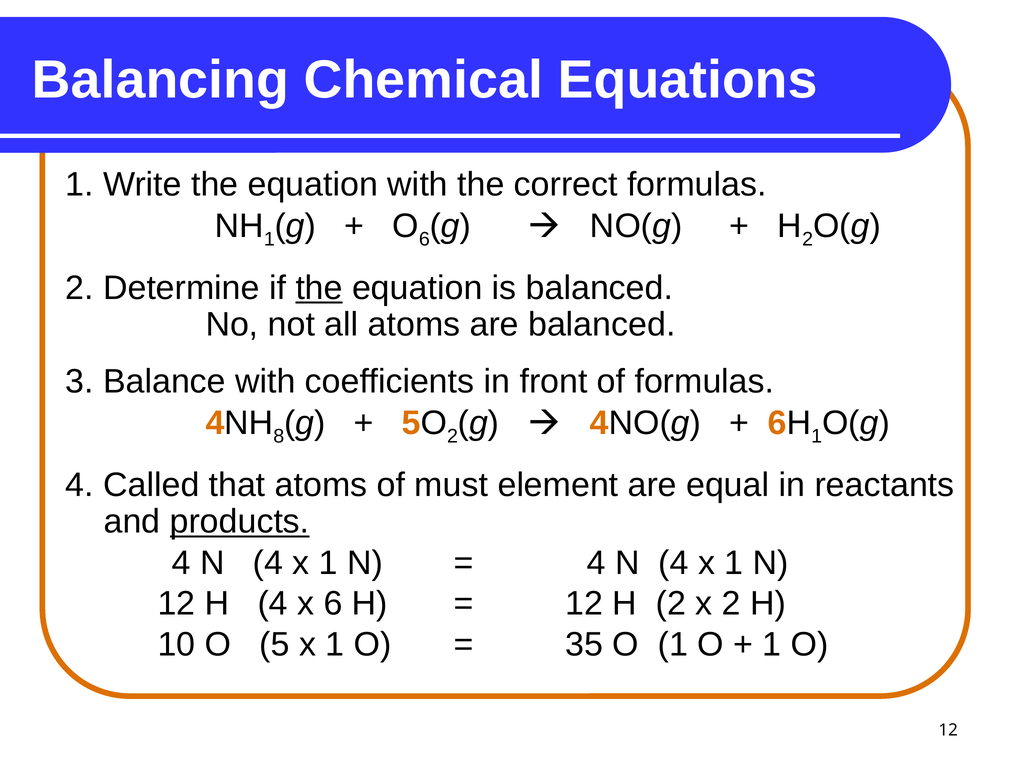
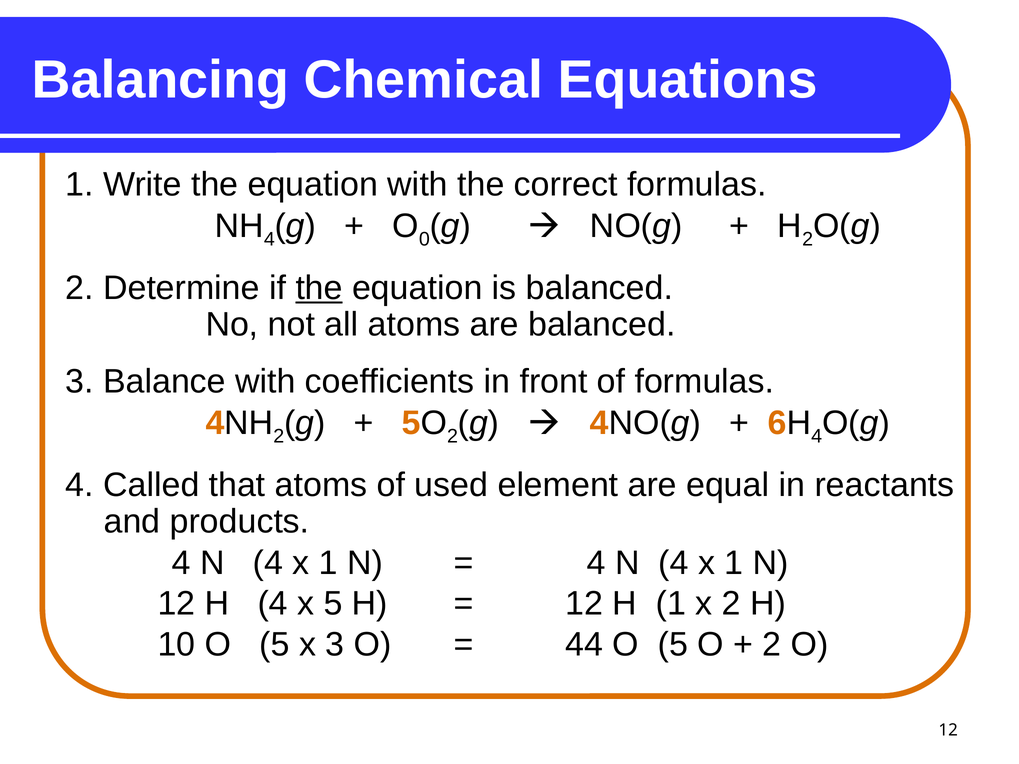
1: 1 -> 4 (269, 239)
O 6: 6 -> 0 (424, 239)
8: 8 -> 2 (279, 436)
1: 1 -> 4 (817, 436)
must: must -> used (451, 485)
products underline: present -> none (240, 522)
x 6: 6 -> 5 (333, 604)
12 H 2: 2 -> 1 (671, 604)
5 x 1: 1 -> 3 (335, 645)
35: 35 -> 44 (584, 645)
1: 1 -> 5 (673, 645)
1: 1 -> 2 (772, 645)
